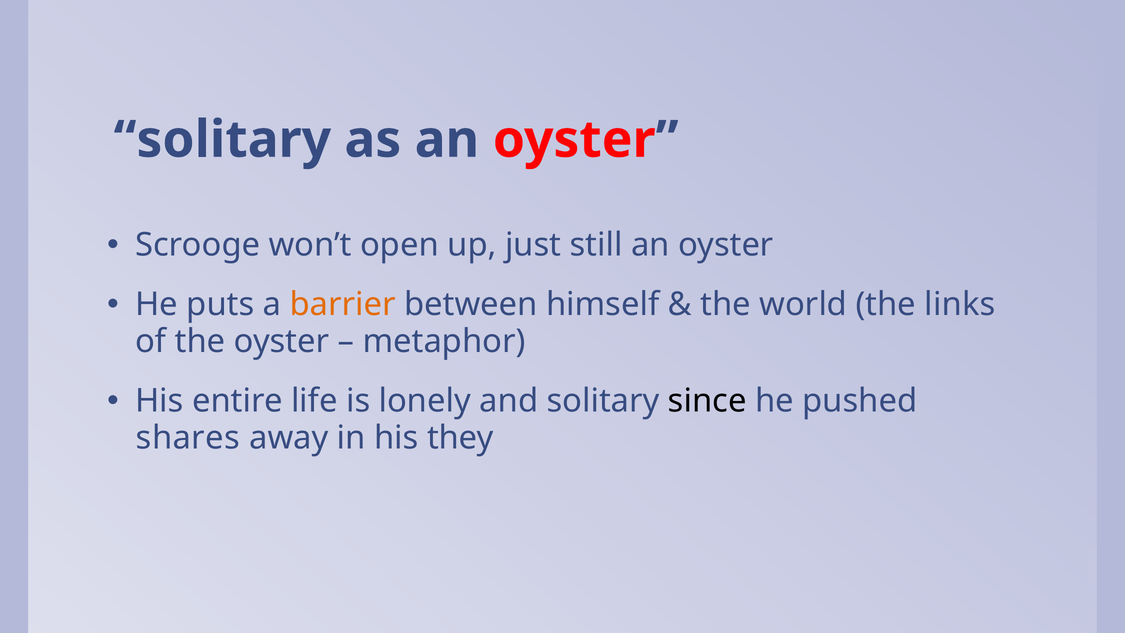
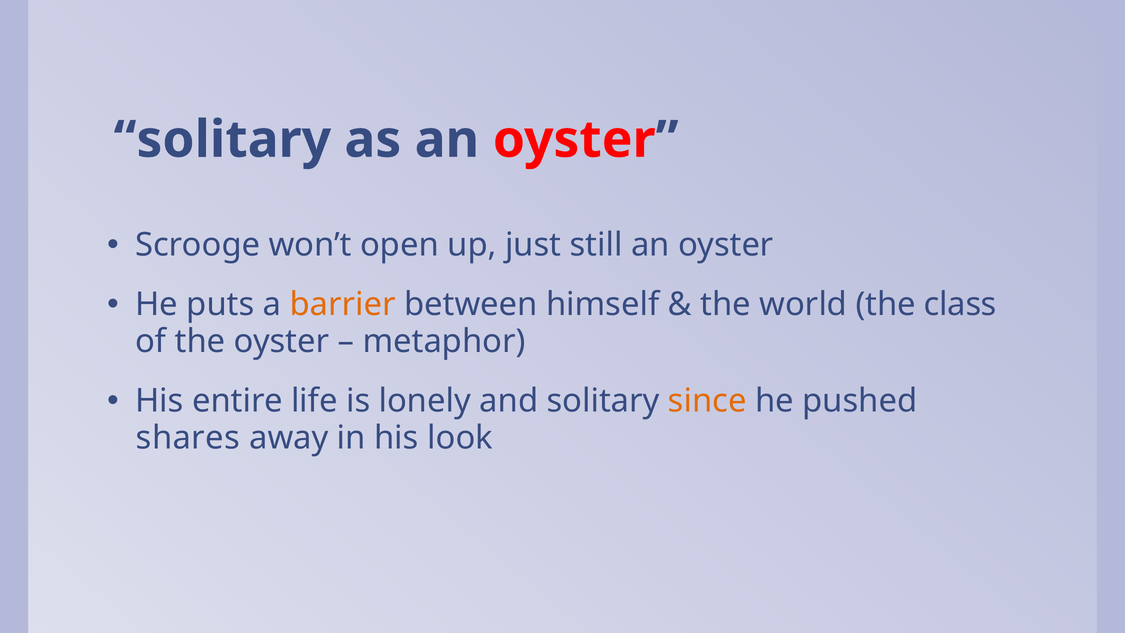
links: links -> class (960, 304)
since colour: black -> orange (707, 401)
they: they -> look (460, 438)
